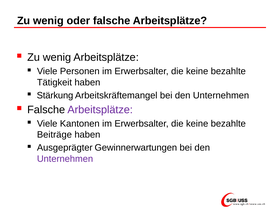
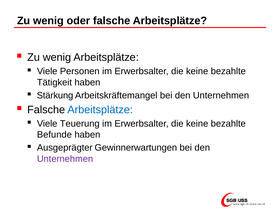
Arbeitsplätze colour: purple -> blue (100, 109)
Kantonen: Kantonen -> Teuerung (80, 123)
Beiträge: Beiträge -> Befunde (54, 134)
